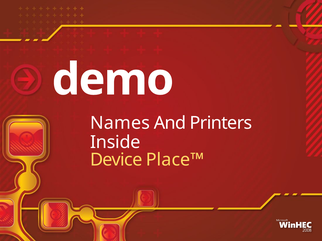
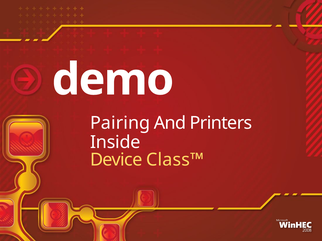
Names: Names -> Pairing (120, 123)
Place™: Place™ -> Class™ (175, 160)
